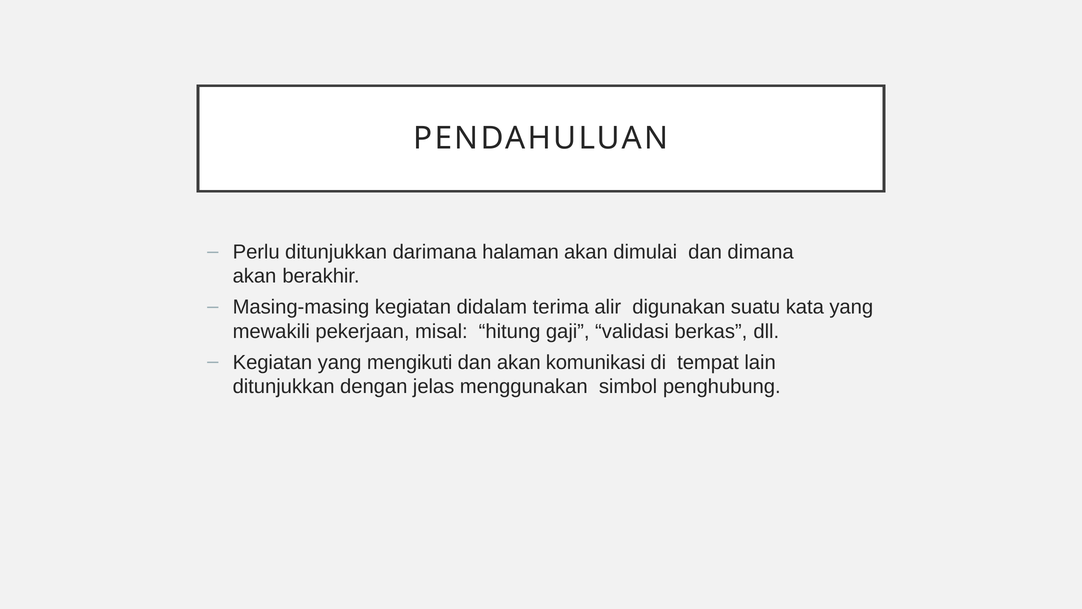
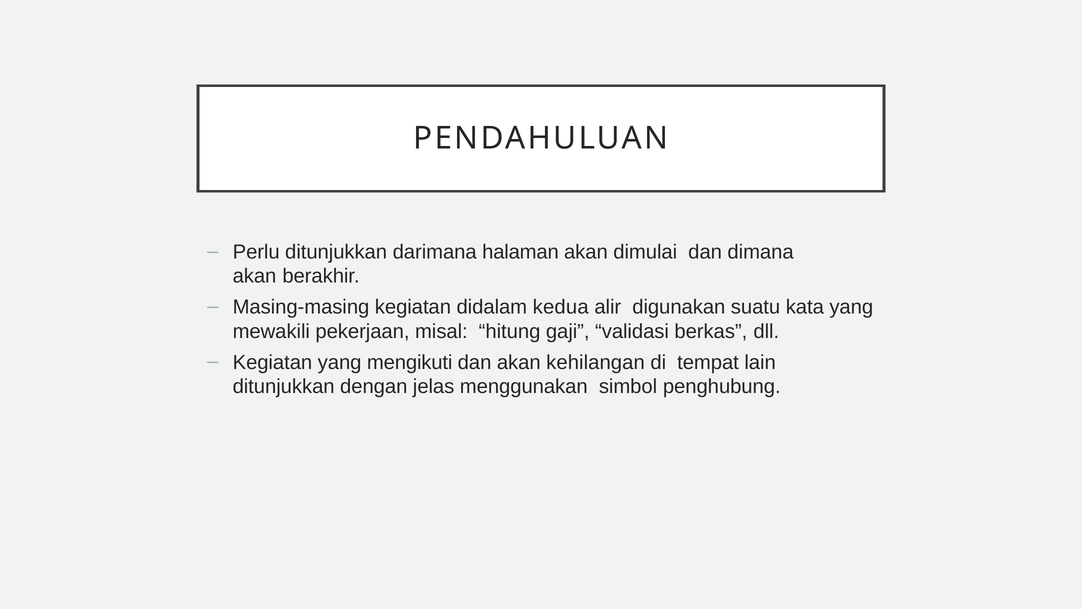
terima: terima -> kedua (561, 307)
komunikasi: komunikasi -> kehilangan (596, 362)
